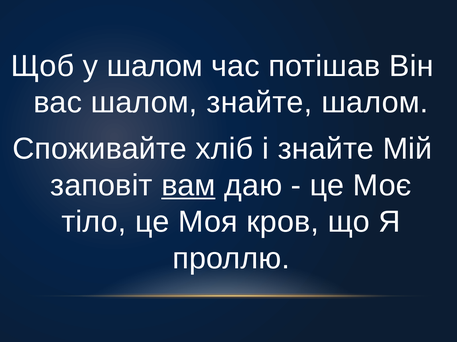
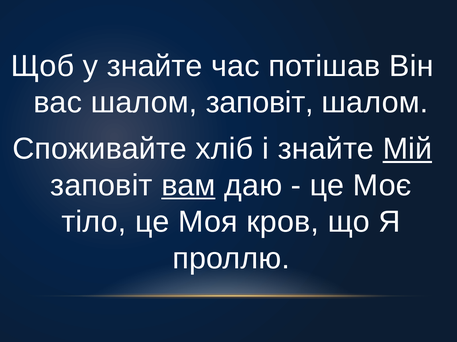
у шалом: шалом -> знайте (155, 66)
шалом знайте: знайте -> заповіт (260, 103)
Мій underline: none -> present (407, 149)
